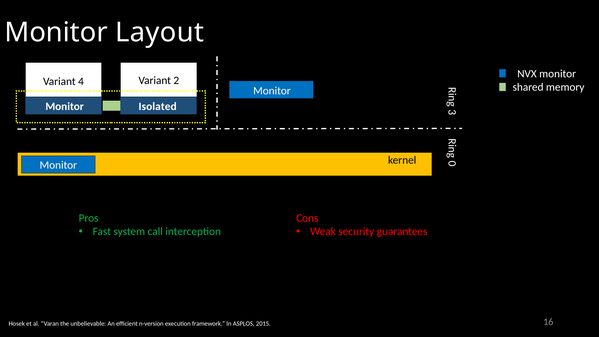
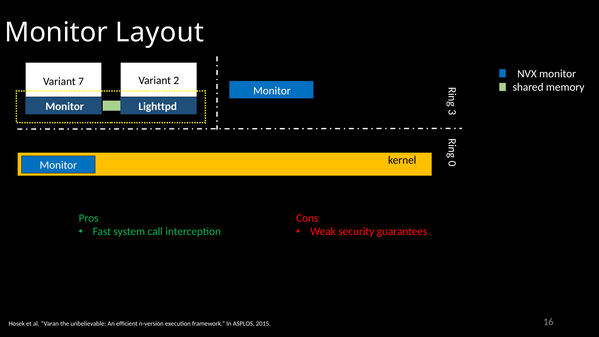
4: 4 -> 7 (81, 81)
Isolated: Isolated -> Lighttpd (158, 106)
